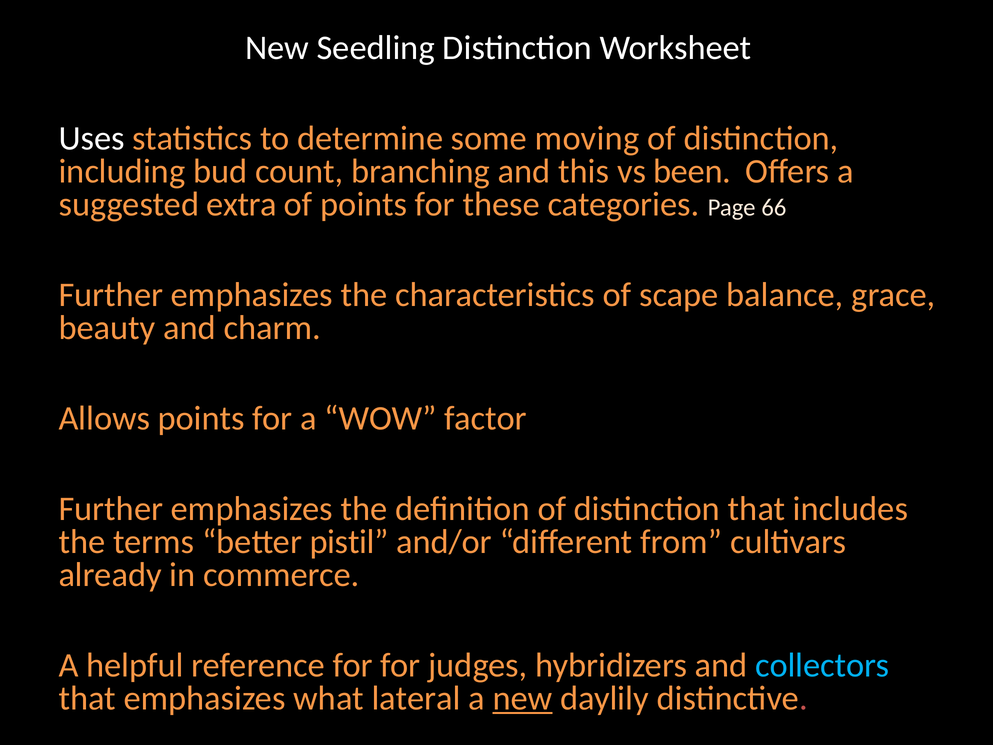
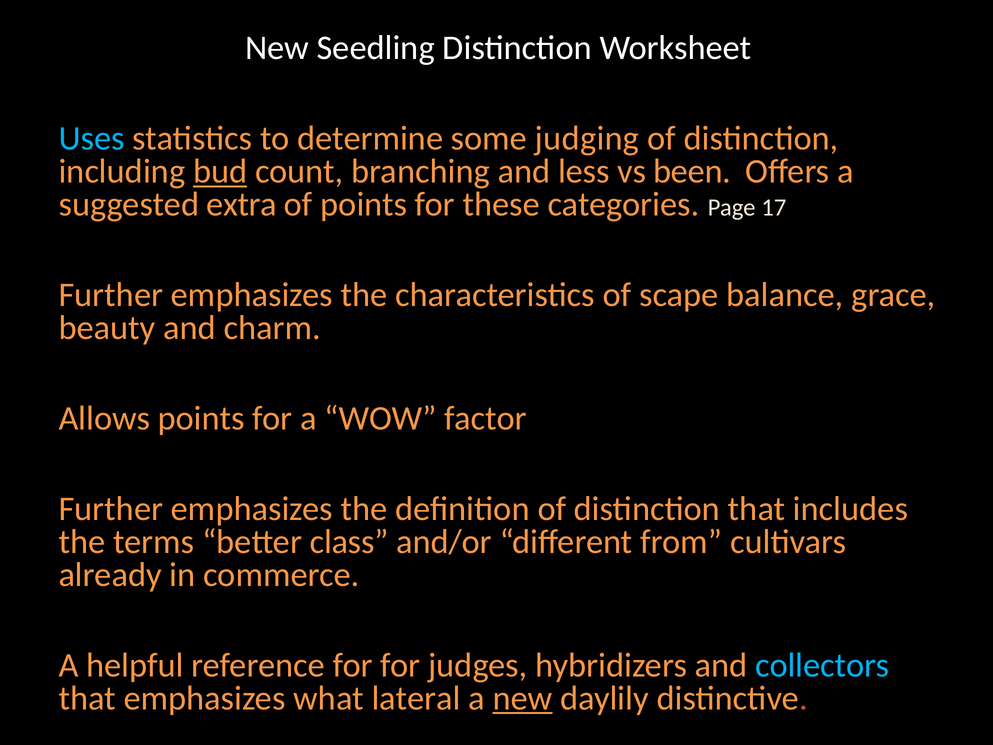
Uses colour: white -> light blue (92, 138)
moving: moving -> judging (587, 138)
bud underline: none -> present (220, 171)
this: this -> less (584, 171)
66: 66 -> 17 (774, 208)
pistil: pistil -> class (349, 542)
